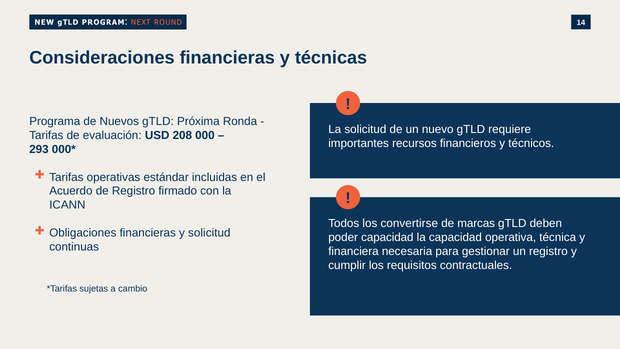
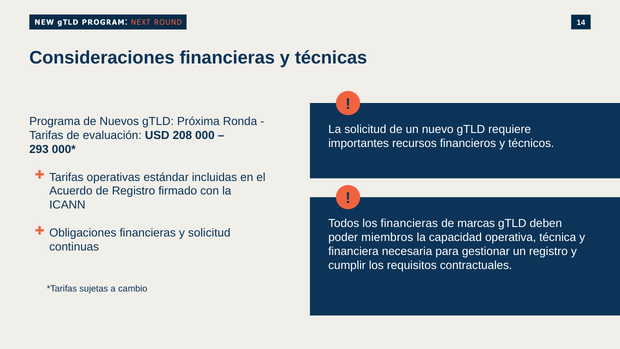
los convertirse: convertirse -> financieras (409, 223)
poder capacidad: capacidad -> miembros (387, 237)
